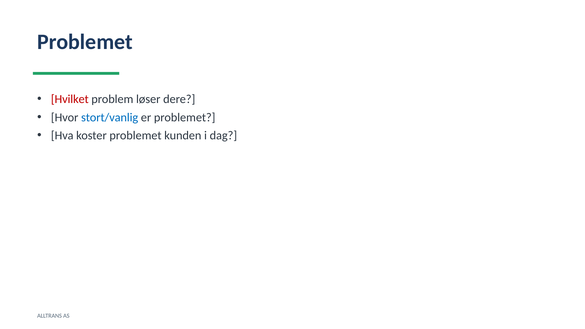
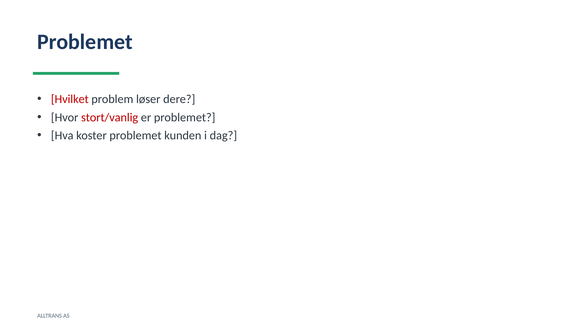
stort/vanlig colour: blue -> red (110, 117)
